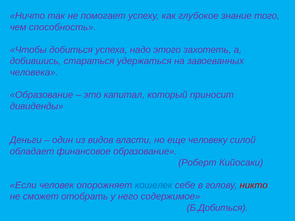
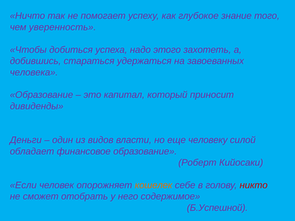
способность: способность -> уверенность (63, 27)
кошелек colour: blue -> orange (154, 185)
Б.Добиться: Б.Добиться -> Б.Успешной (217, 208)
